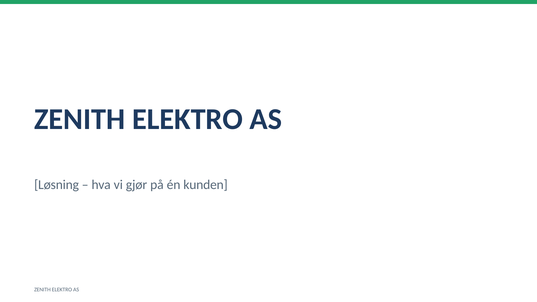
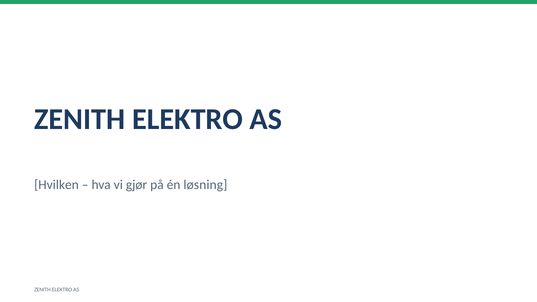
Løsning: Løsning -> Hvilken (56, 185)
kunden: kunden -> løsning (205, 185)
